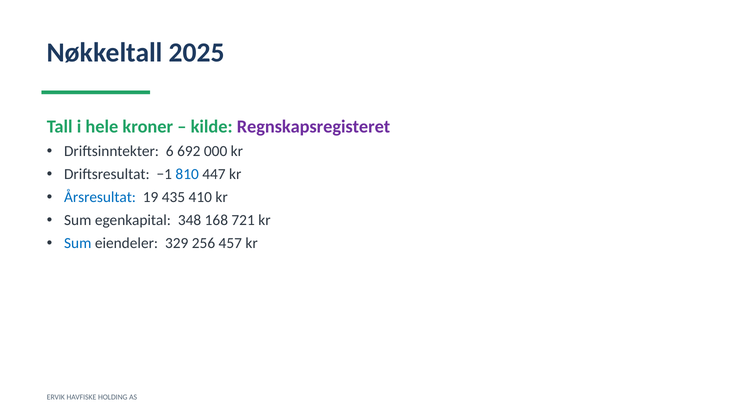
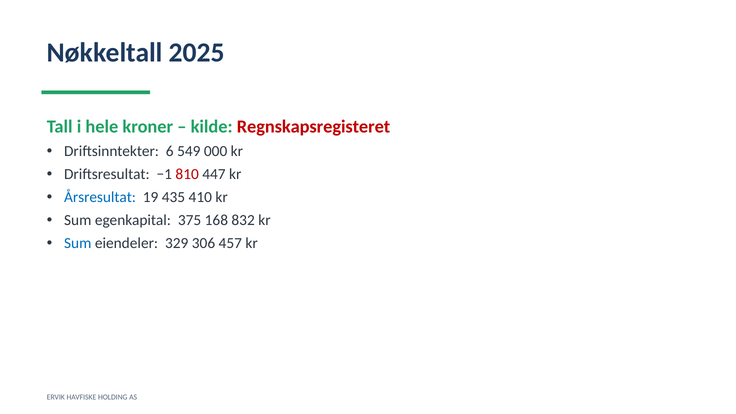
Regnskapsregisteret colour: purple -> red (314, 127)
692: 692 -> 549 (189, 151)
810 colour: blue -> red (187, 174)
348: 348 -> 375 (190, 220)
721: 721 -> 832 (243, 220)
256: 256 -> 306 (204, 243)
